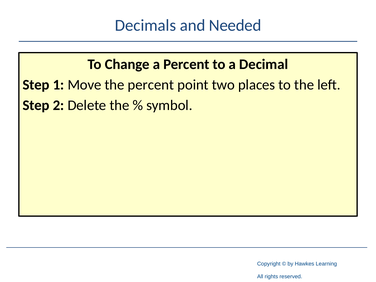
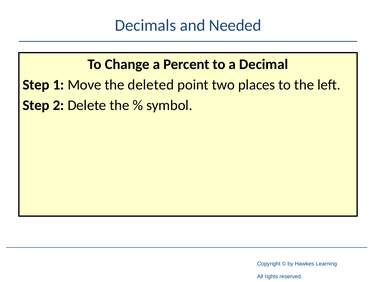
the percent: percent -> deleted (151, 85)
